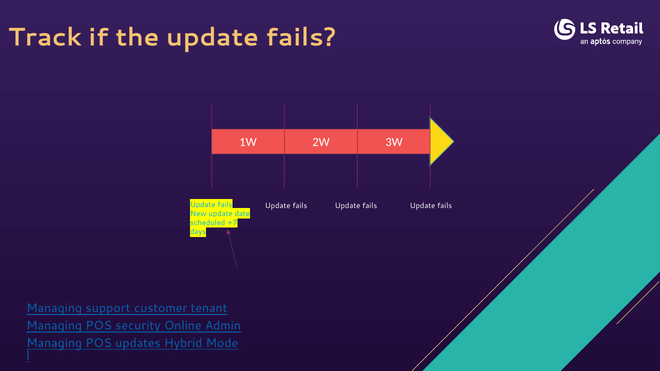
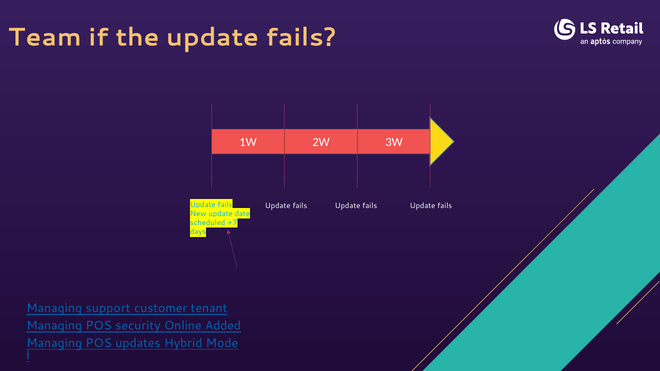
Track: Track -> Team (45, 37)
Admin: Admin -> Added (223, 326)
